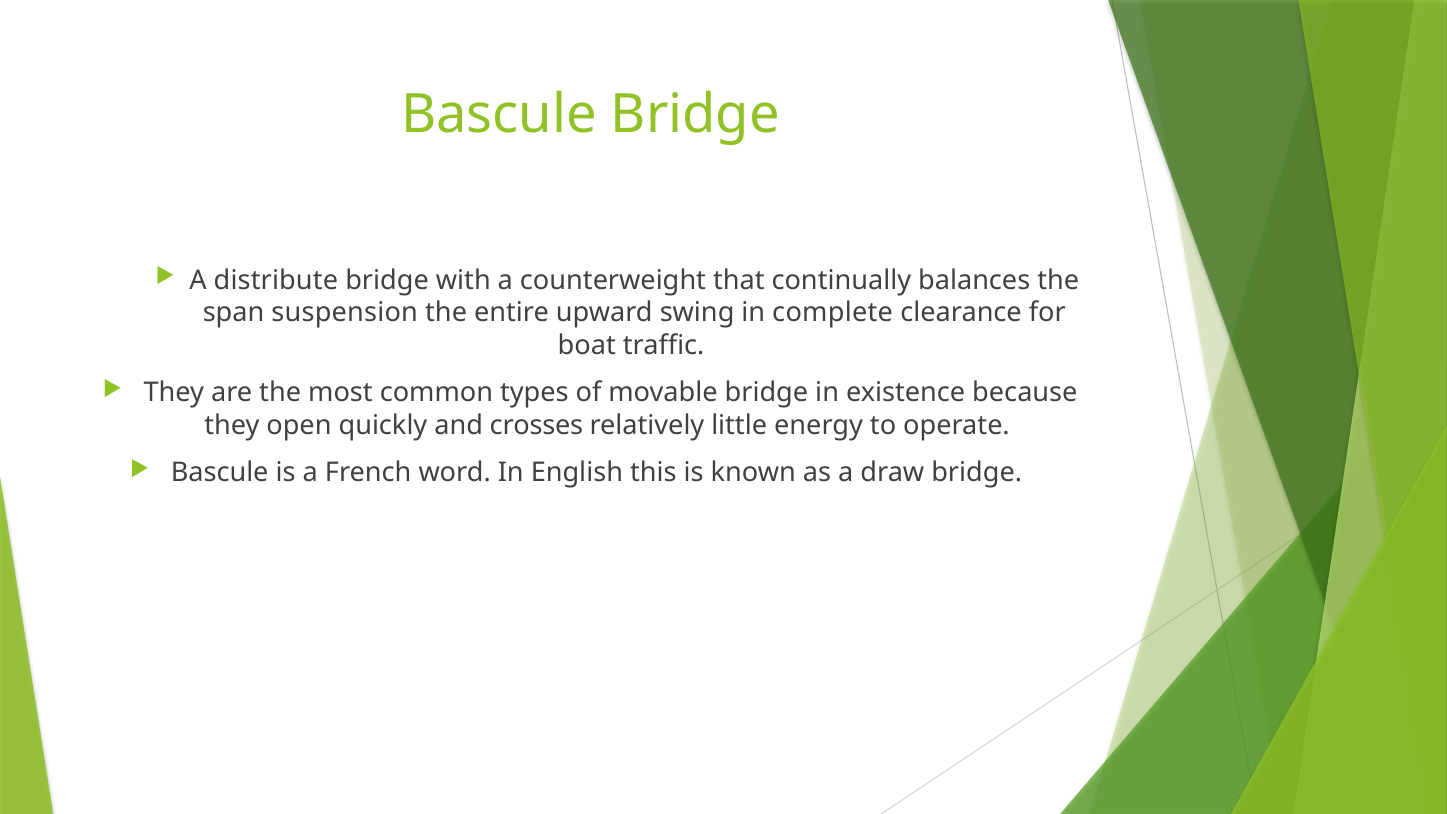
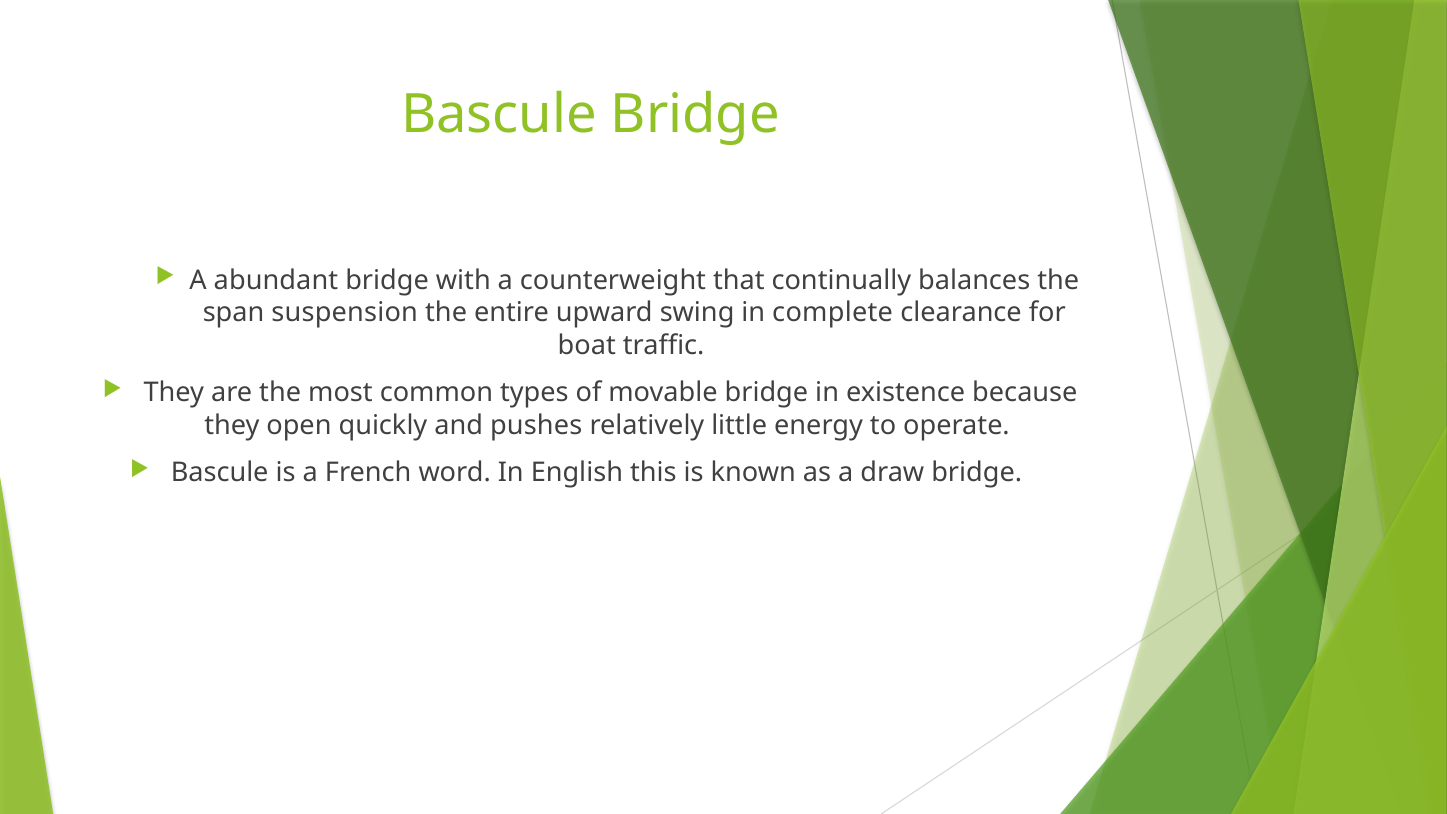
distribute: distribute -> abundant (276, 280)
crosses: crosses -> pushes (536, 425)
